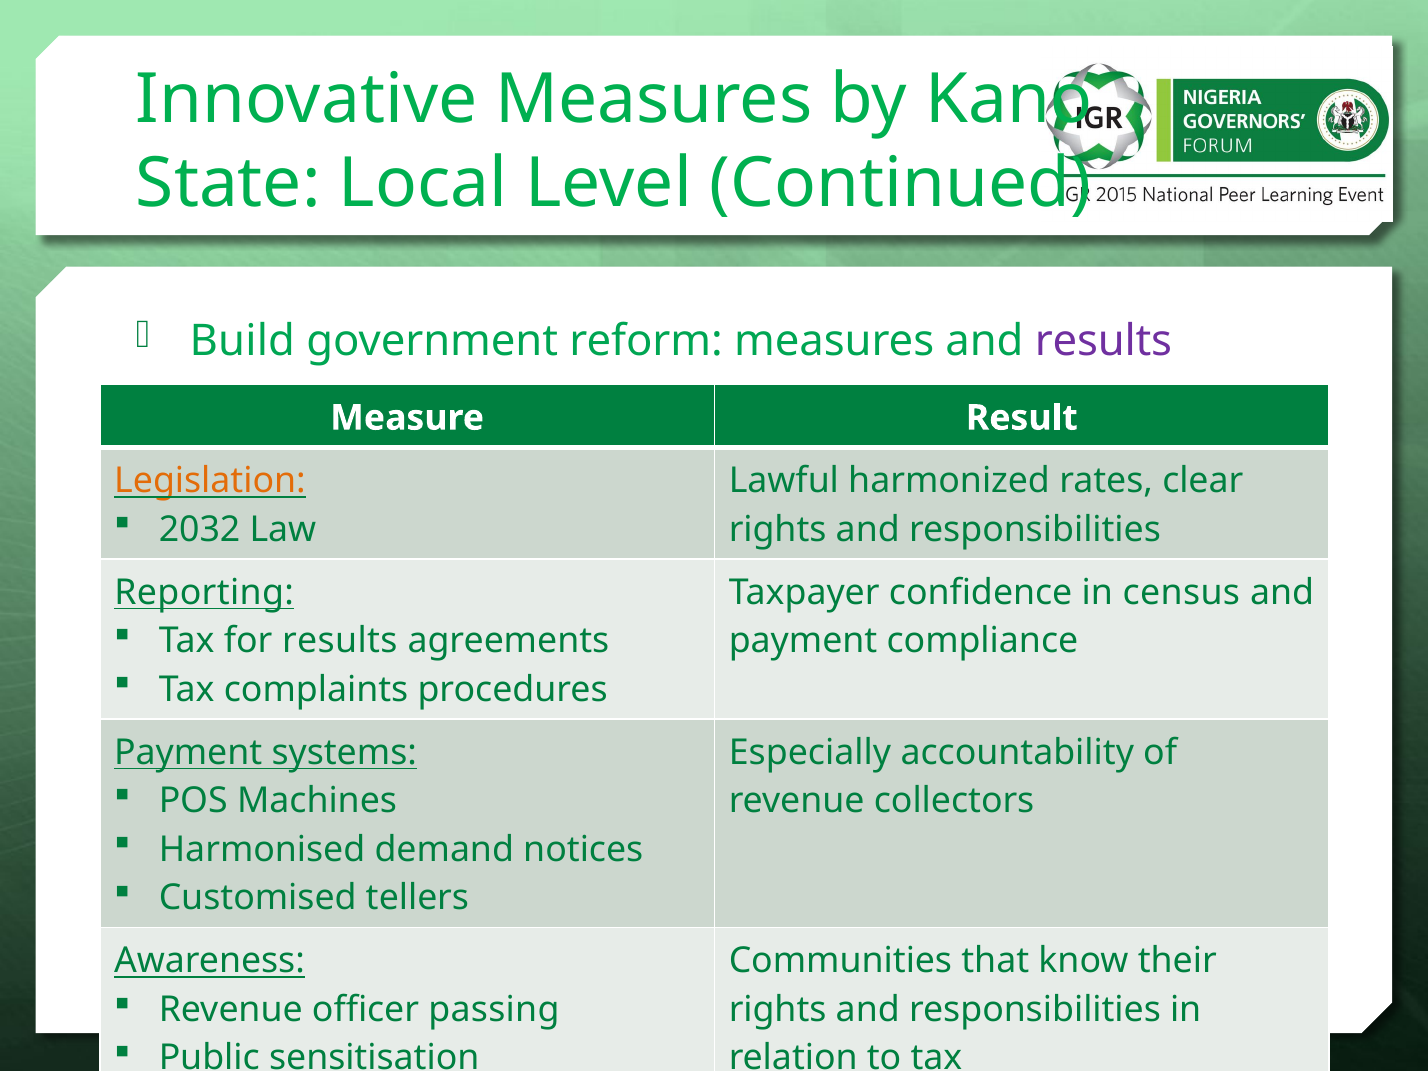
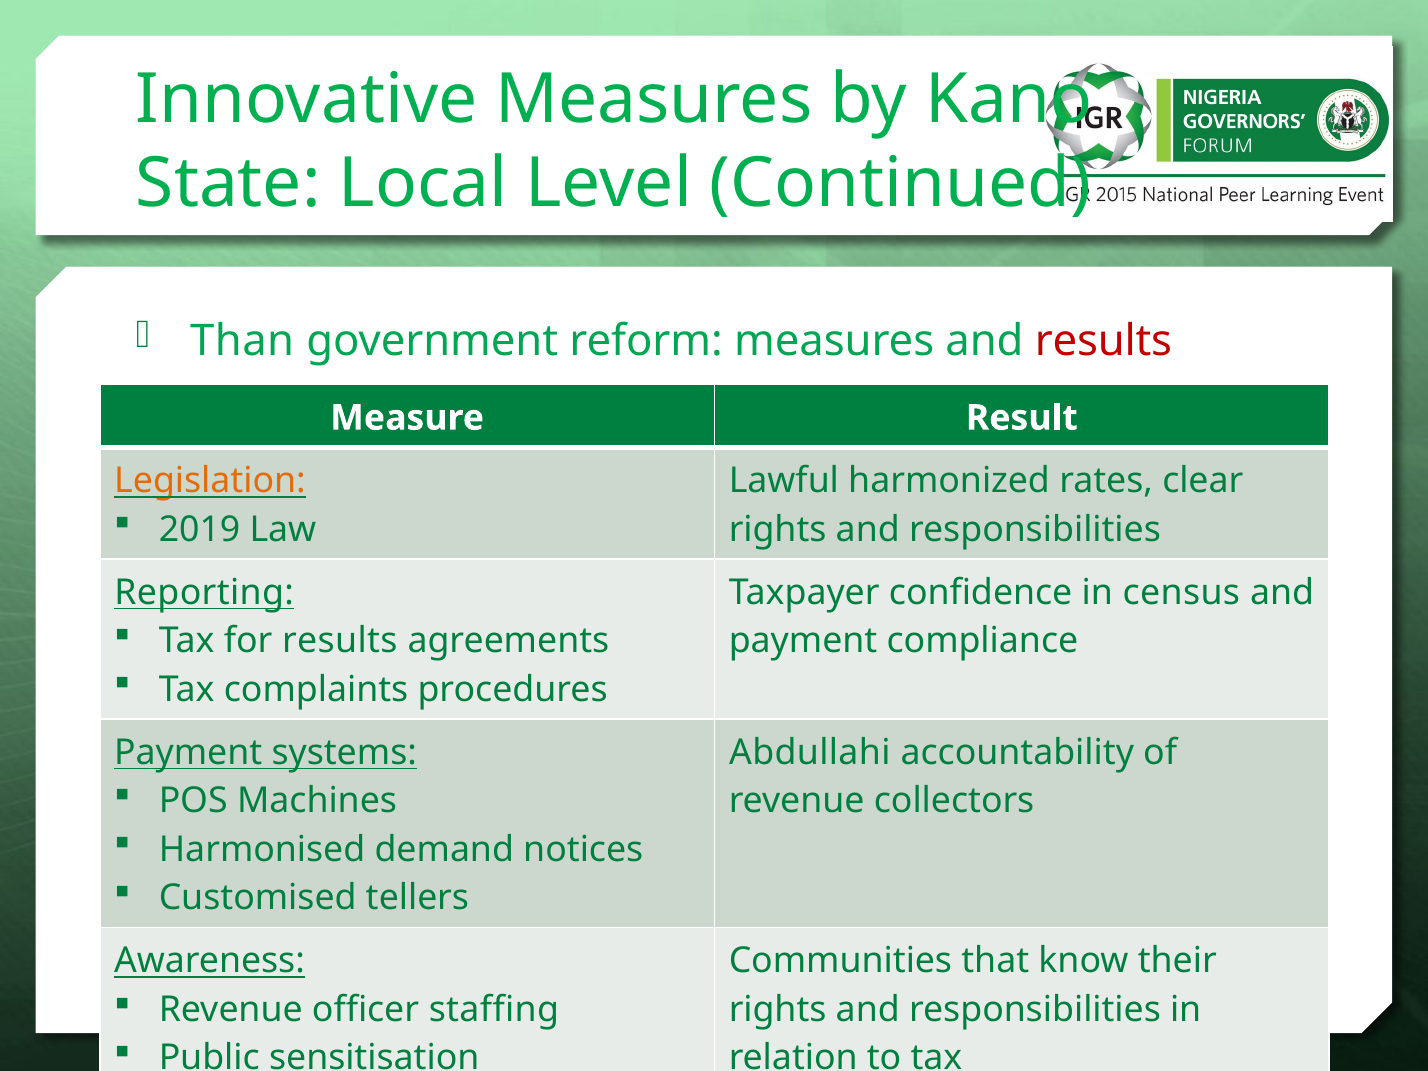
Build: Build -> Than (242, 341)
results colour: purple -> red (1103, 341)
2032: 2032 -> 2019 (200, 529)
Especially: Especially -> Abdullahi (810, 752)
passing: passing -> staffing (494, 1010)
